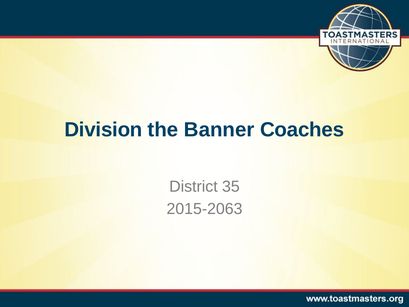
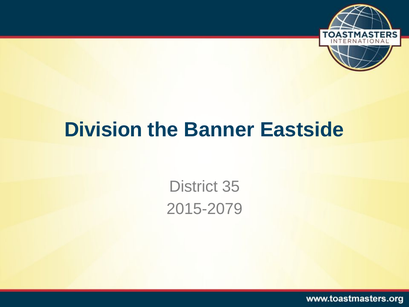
Coaches: Coaches -> Eastside (302, 130)
2015-2063: 2015-2063 -> 2015-2079 (204, 209)
